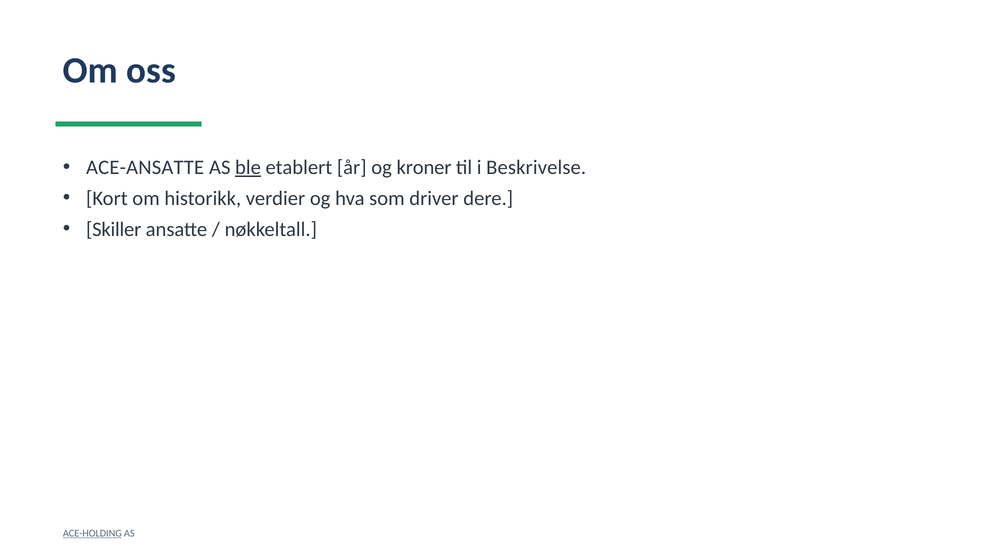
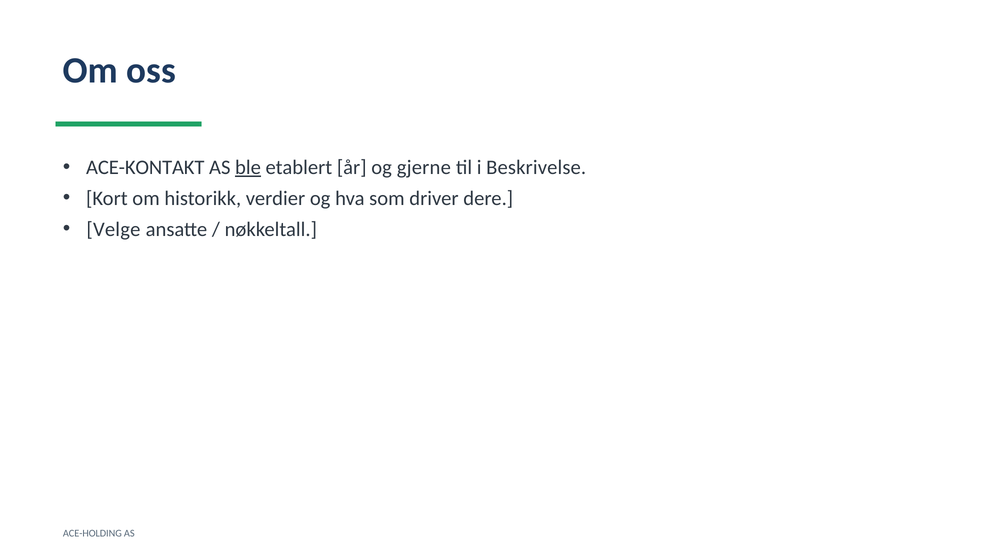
ACE-ANSATTE: ACE-ANSATTE -> ACE-KONTAKT (145, 168)
kroner: kroner -> gjerne (424, 168)
Skiller: Skiller -> Velge (113, 229)
ACE-HOLDING underline: present -> none (92, 534)
